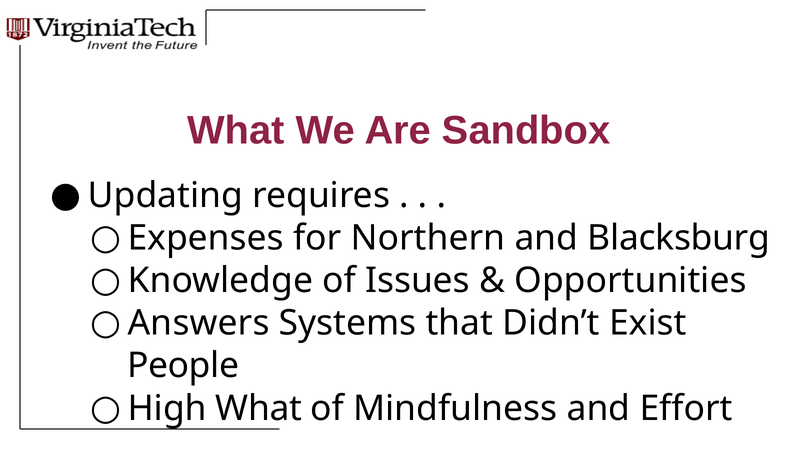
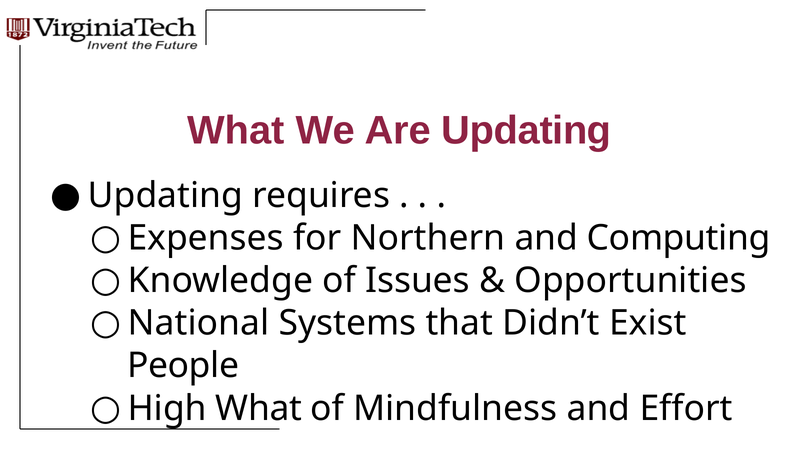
Are Sandbox: Sandbox -> Updating (526, 130)
Blacksburg: Blacksburg -> Computing (679, 238)
Answers: Answers -> National (199, 323)
